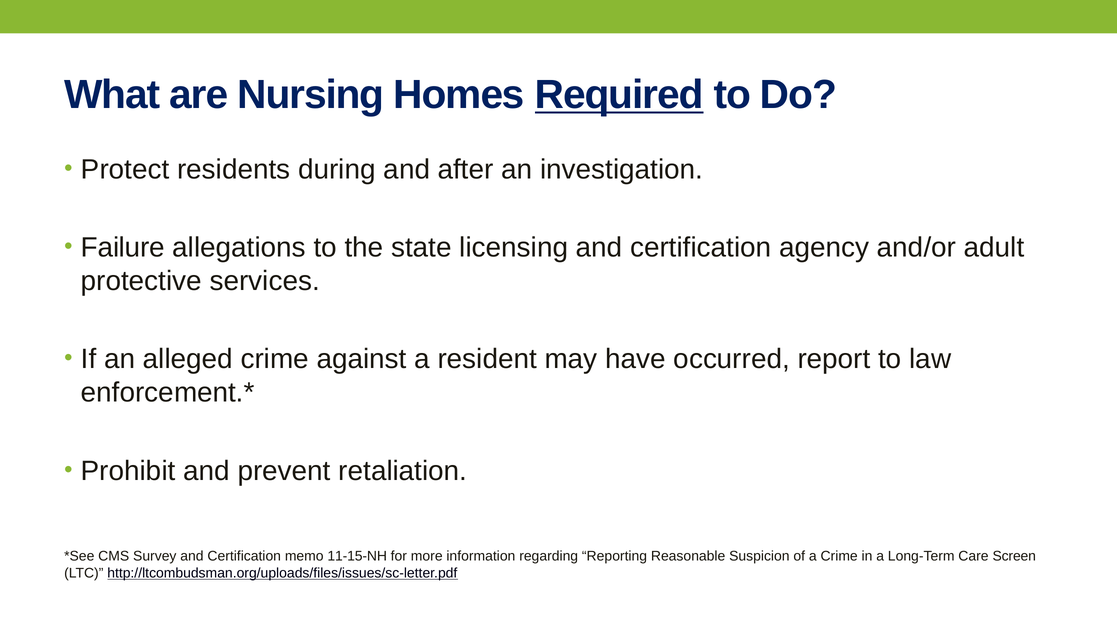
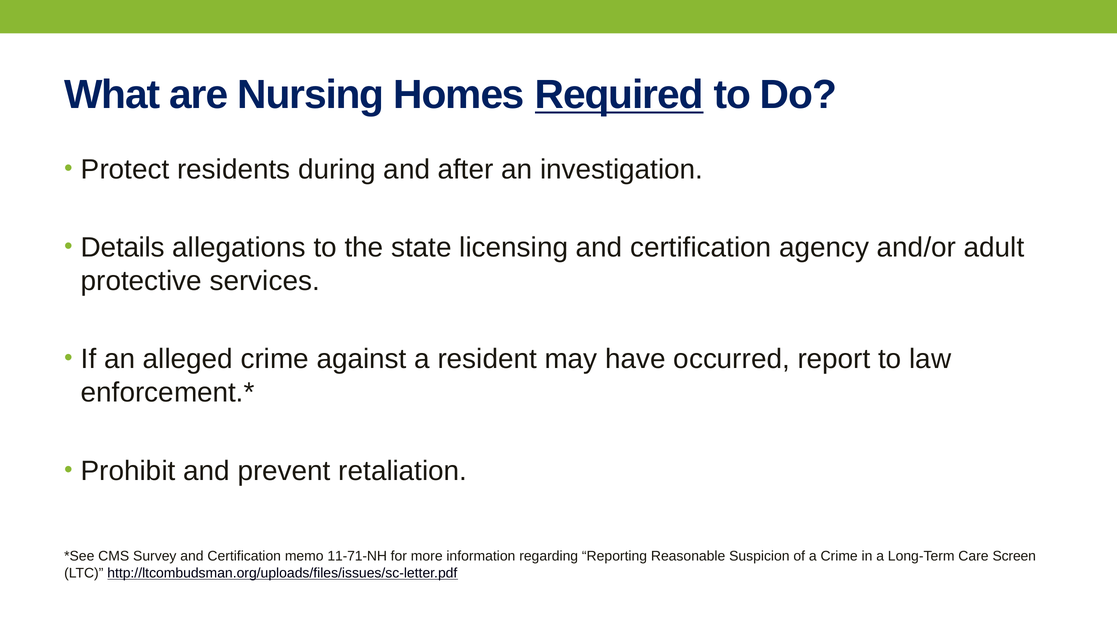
Failure: Failure -> Details (123, 248)
11-15-NH: 11-15-NH -> 11-71-NH (357, 557)
